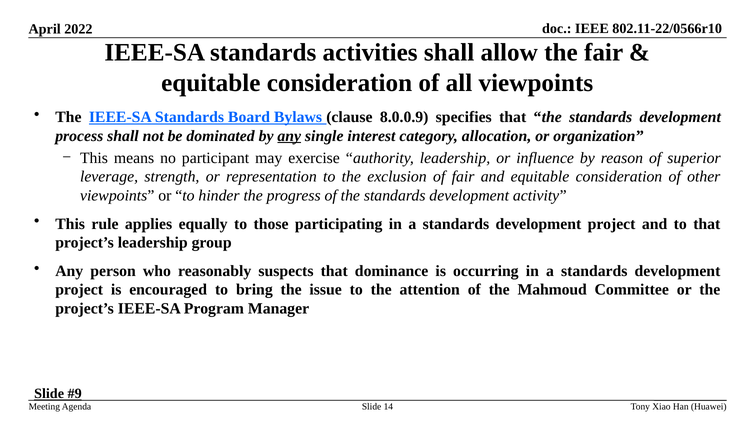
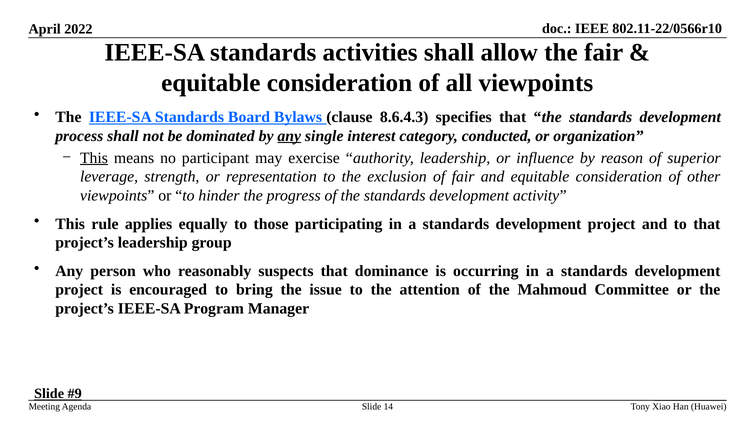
8.0.0.9: 8.0.0.9 -> 8.6.4.3 (404, 117)
allocation: allocation -> conducted (497, 136)
This underline: none -> present (94, 158)
